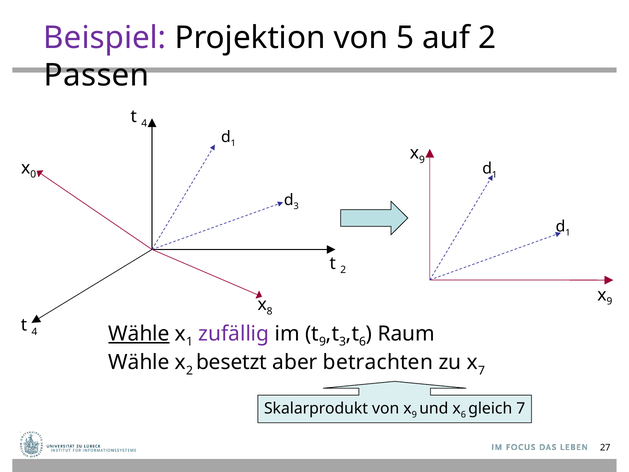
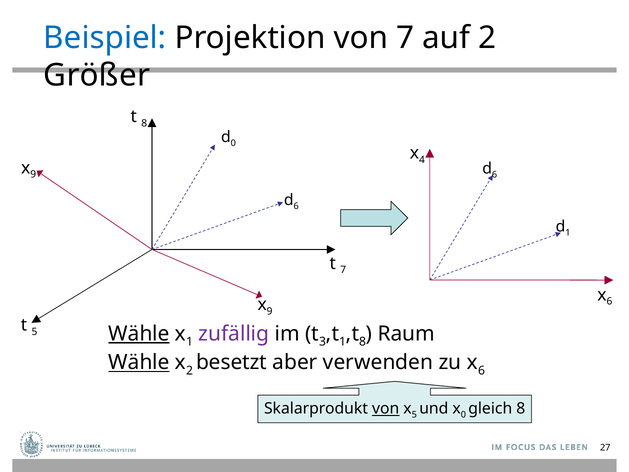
Beispiel colour: purple -> blue (105, 38)
von 5: 5 -> 7 (405, 38)
Passen: Passen -> Größer (97, 76)
4: 4 -> 8 (144, 123)
1: 1 -> 0 (233, 143)
9: 9 -> 4 (422, 160)
0: 0 -> 9 (33, 175)
1: 1 -> 6 (495, 175)
3: 3 -> 6 (296, 206)
t 2: 2 -> 7 (343, 270)
9: 9 -> 6 (609, 301)
8: 8 -> 9 (270, 311)
4: 4 -> 5 (35, 332)
t 9: 9 -> 3 (323, 342)
3: 3 -> 1 (343, 342)
6: 6 -> 8 (363, 342)
Wähle underline: none -> present (139, 362)
betrachten: betrachten -> verwenden (378, 362)
7: 7 -> 6 (482, 370)
von underline: none -> present (386, 409)
9: 9 -> 5 (414, 415)
6: 6 -> 0 (463, 415)
gleich 7: 7 -> 8 (521, 409)
